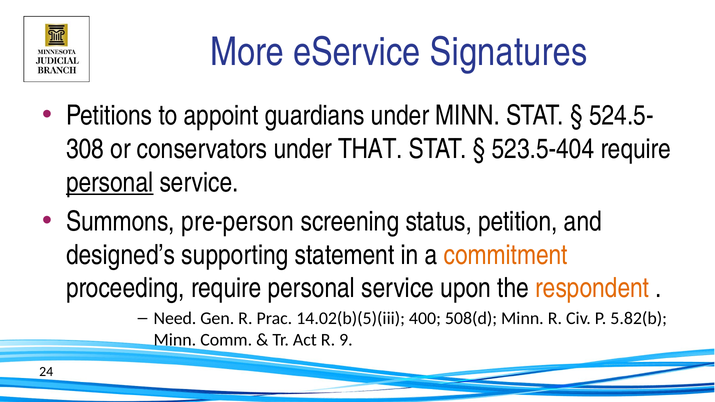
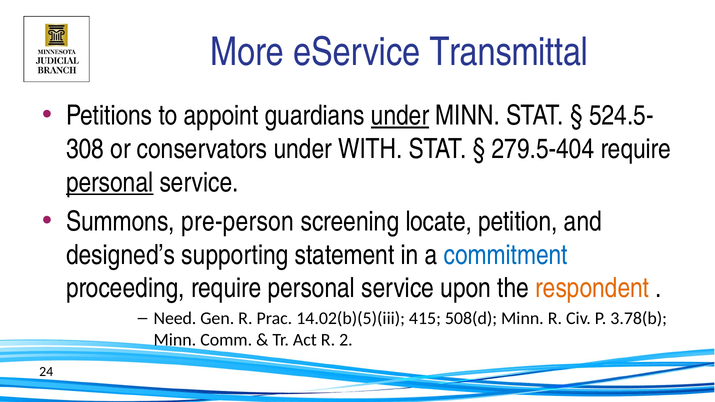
Signatures: Signatures -> Transmittal (509, 52)
under underline: none -> present (400, 116)
THAT: THAT -> WITH (370, 149)
523.5-404: 523.5-404 -> 279.5-404 (543, 149)
status: status -> locate (439, 222)
commitment colour: orange -> blue (506, 255)
400: 400 -> 415 (425, 319)
5.82(b: 5.82(b -> 3.78(b (639, 319)
9: 9 -> 2 (346, 340)
